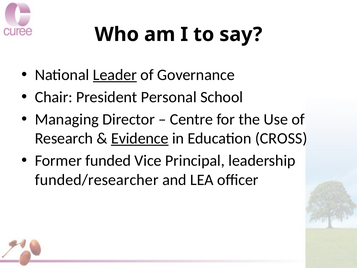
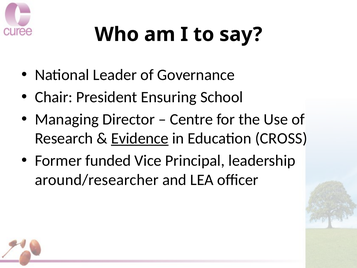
Leader underline: present -> none (115, 75)
Personal: Personal -> Ensuring (169, 97)
funded/researcher: funded/researcher -> around/researcher (97, 180)
